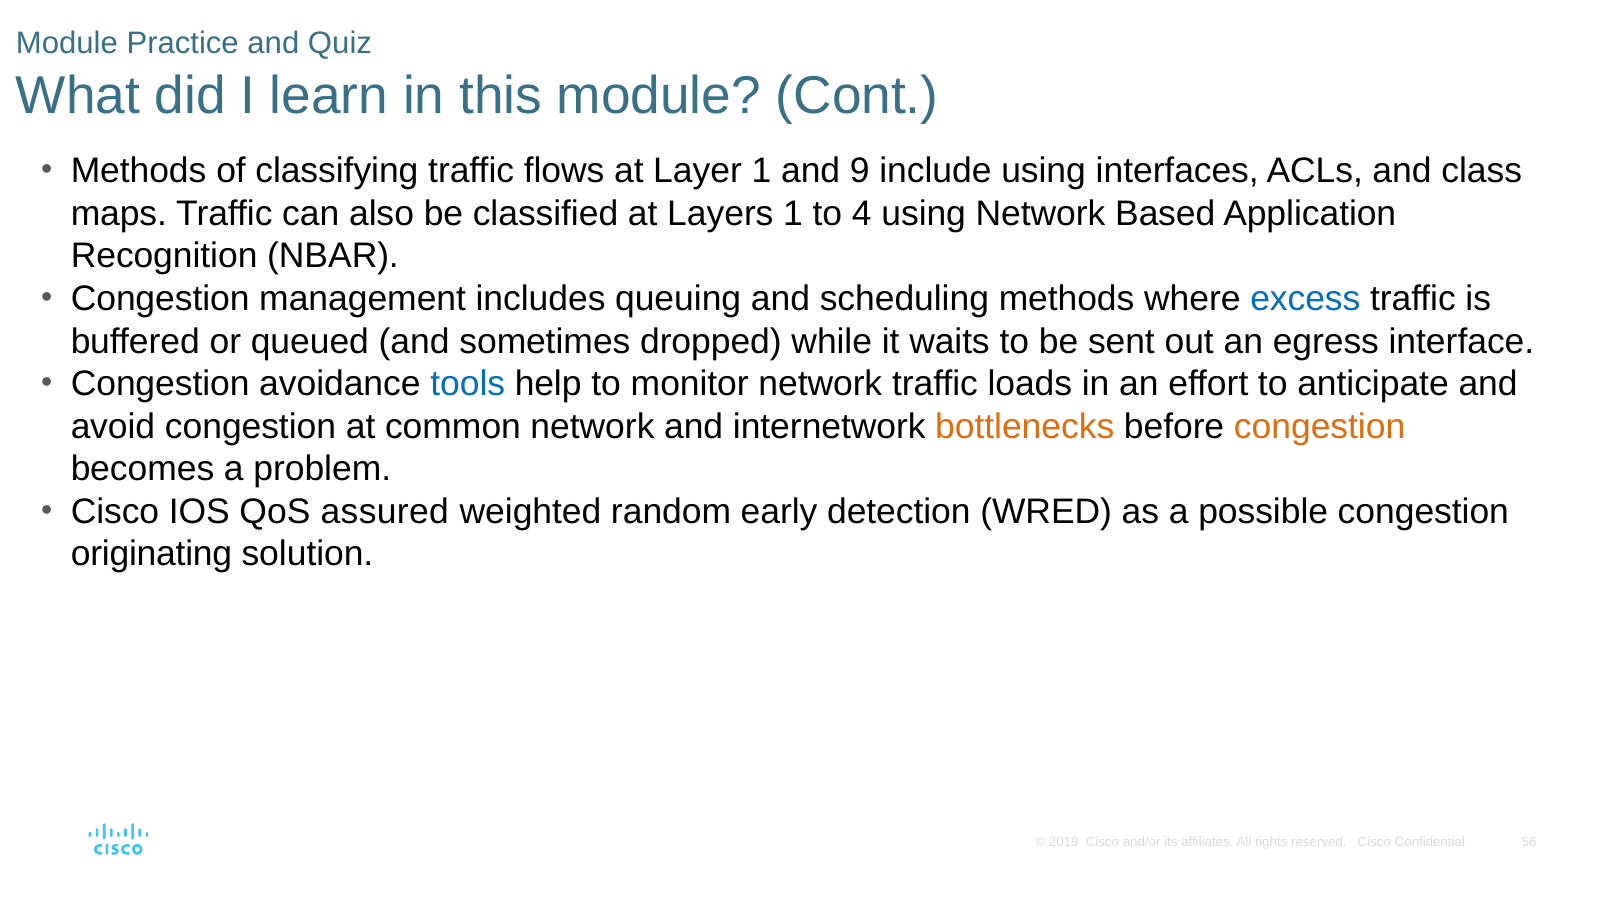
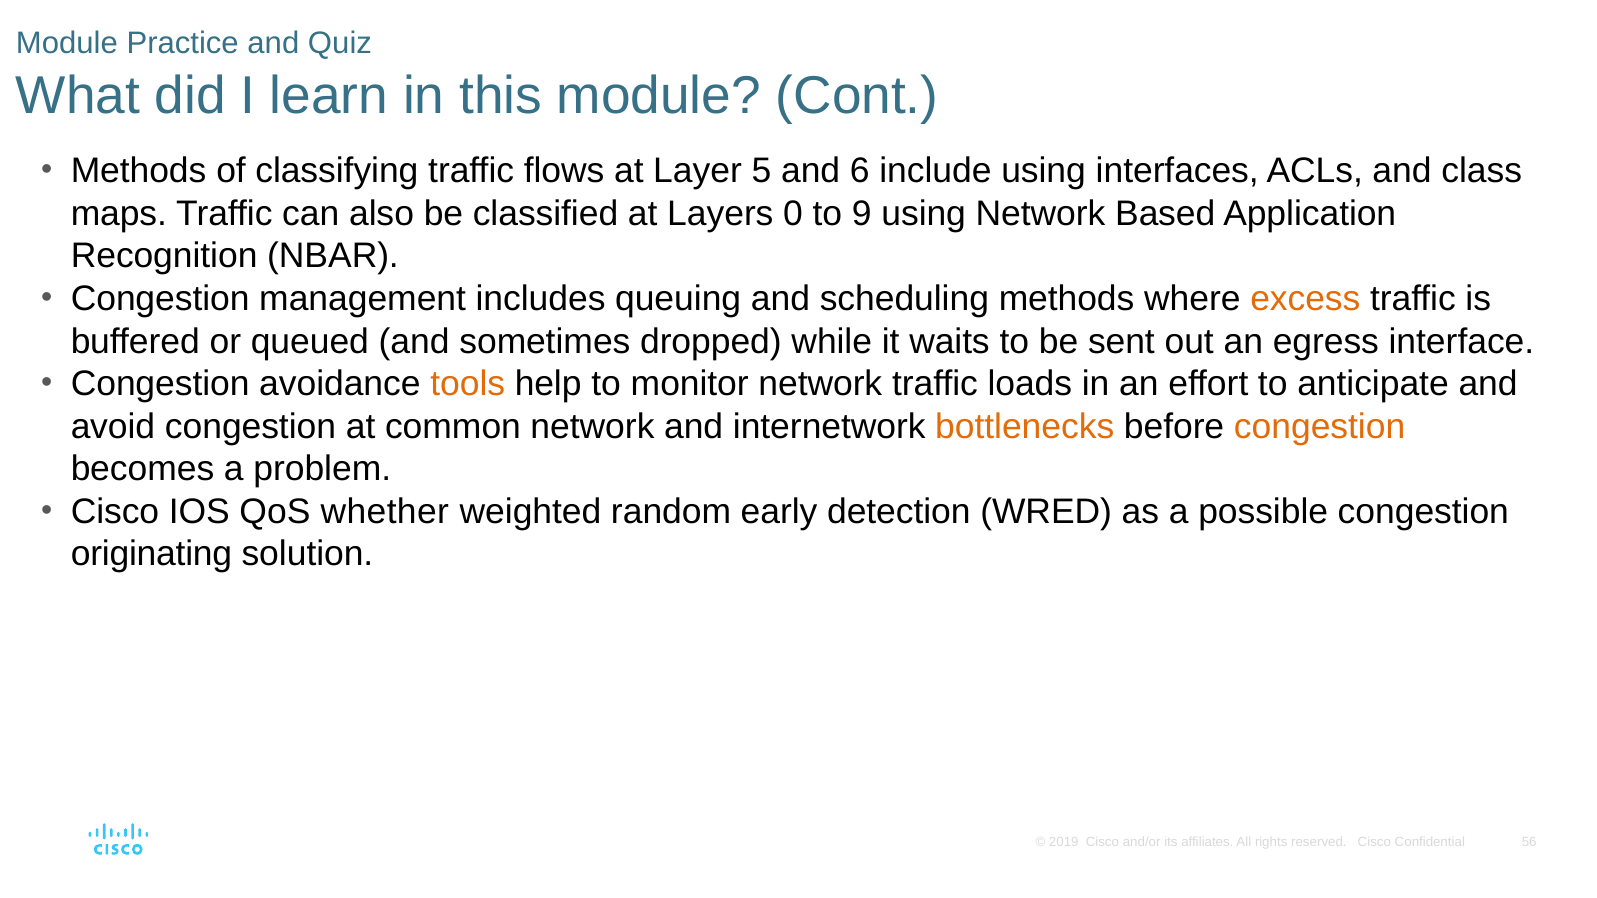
Layer 1: 1 -> 5 (761, 171)
9: 9 -> 6 (860, 171)
Layers 1: 1 -> 0 (793, 214)
4: 4 -> 9 (862, 214)
excess colour: blue -> orange (1305, 299)
tools colour: blue -> orange (468, 384)
assured: assured -> whether (385, 512)
